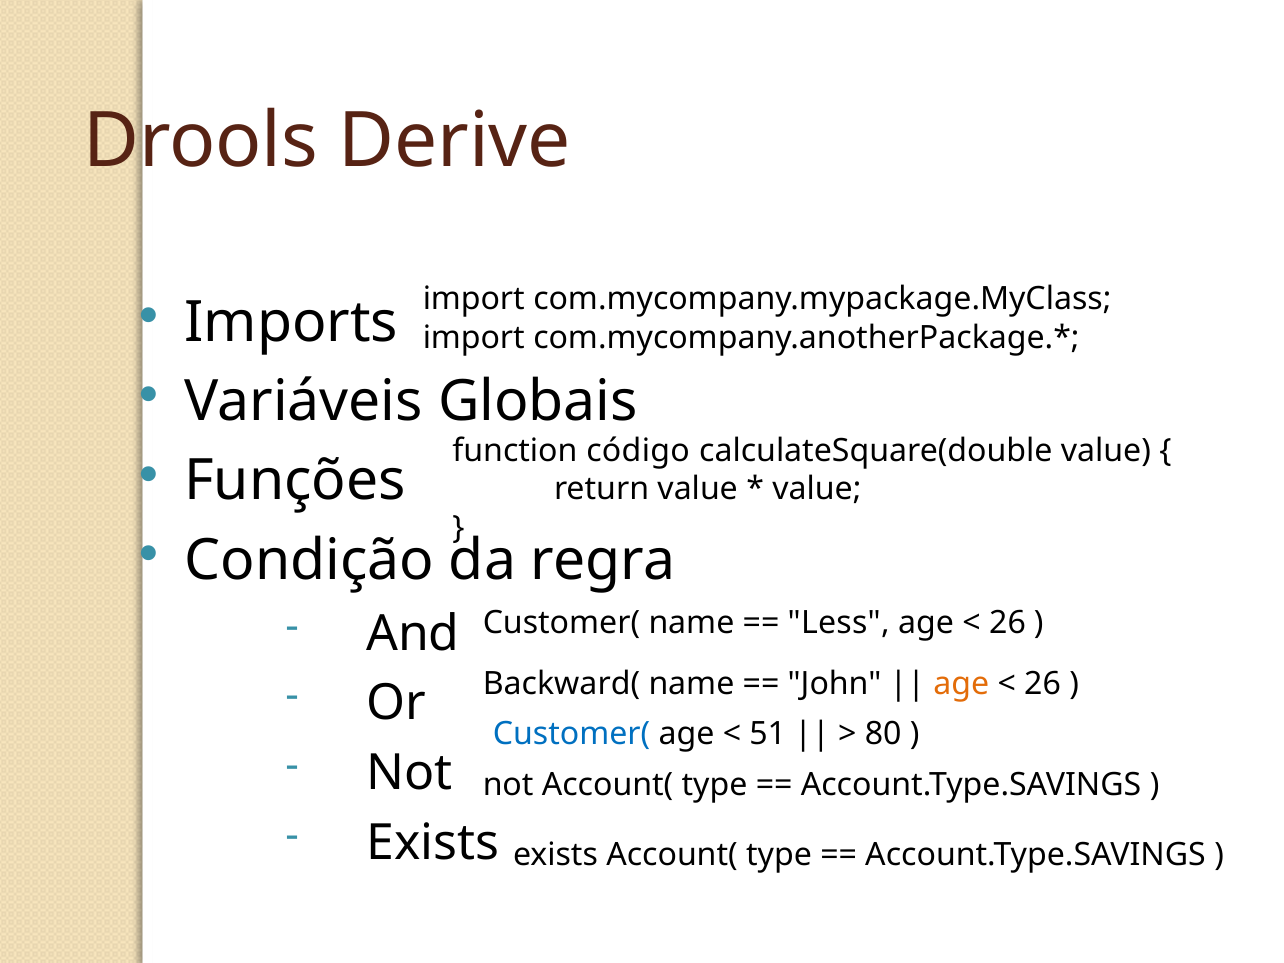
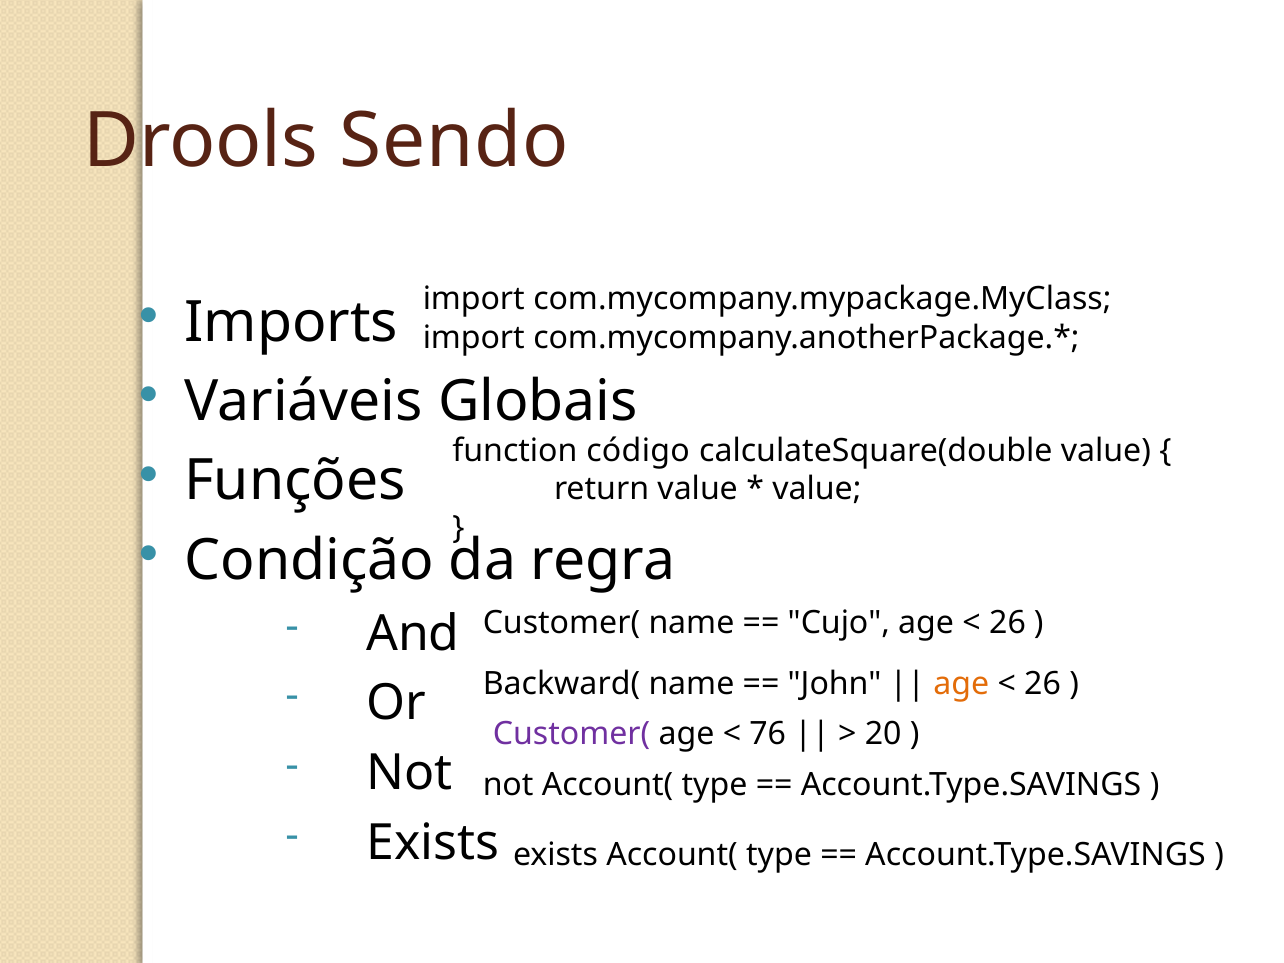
Derive: Derive -> Sendo (454, 141)
Less: Less -> Cujo (839, 623)
Customer( colour: blue -> purple (572, 734)
51: 51 -> 76 (768, 734)
80: 80 -> 20 (883, 734)
